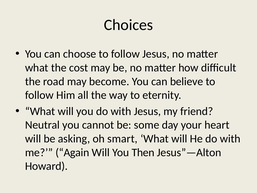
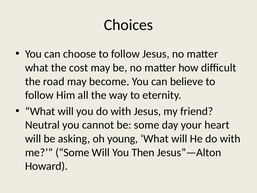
smart: smart -> young (123, 139)
me Again: Again -> Some (72, 152)
